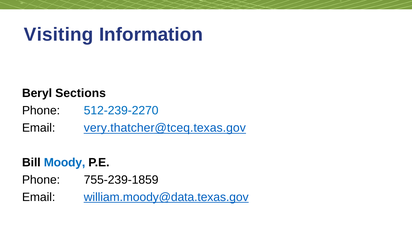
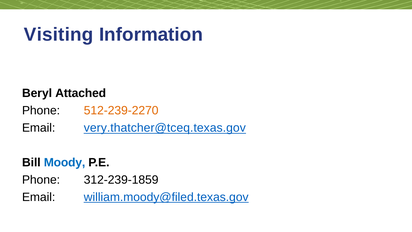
Sections: Sections -> Attached (81, 93)
512-239-2270 colour: blue -> orange (121, 111)
755-239-1859: 755-239-1859 -> 312-239-1859 (121, 180)
william.moody@data.texas.gov: william.moody@data.texas.gov -> william.moody@filed.texas.gov (166, 197)
